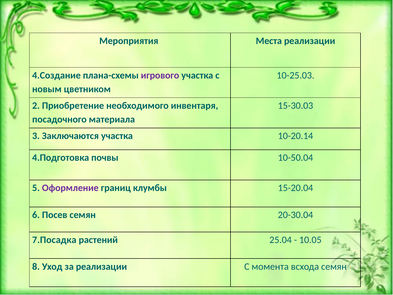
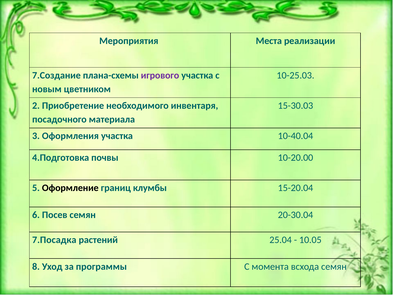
4.Создание: 4.Создание -> 7.Создание (56, 75)
Заключаются: Заключаются -> Оформления (70, 136)
10-20.14: 10-20.14 -> 10-40.04 (296, 136)
10-50.04: 10-50.04 -> 10-20.00 (296, 157)
Оформление colour: purple -> black (70, 188)
за реализации: реализации -> программы (101, 266)
